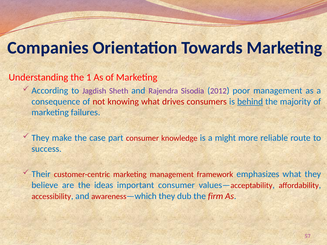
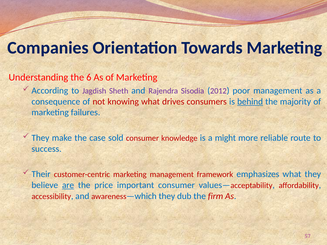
1: 1 -> 6 (89, 78)
part: part -> sold (116, 138)
are underline: none -> present (68, 185)
ideas: ideas -> price (104, 185)
